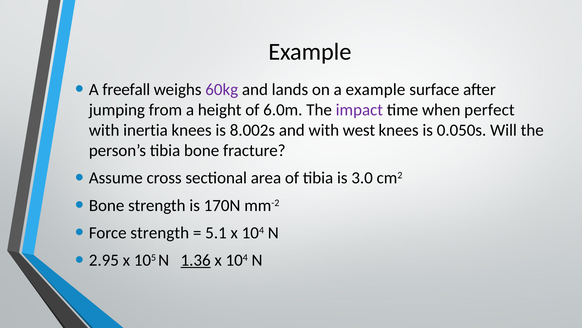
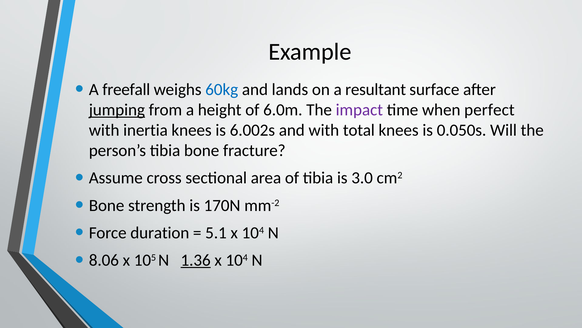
60kg colour: purple -> blue (222, 89)
a example: example -> resultant (376, 89)
jumping underline: none -> present (117, 110)
8.002s: 8.002s -> 6.002s (252, 130)
west: west -> total (359, 130)
Force strength: strength -> duration (160, 232)
2.95: 2.95 -> 8.06 (104, 260)
